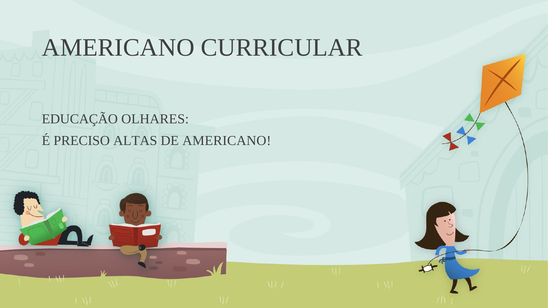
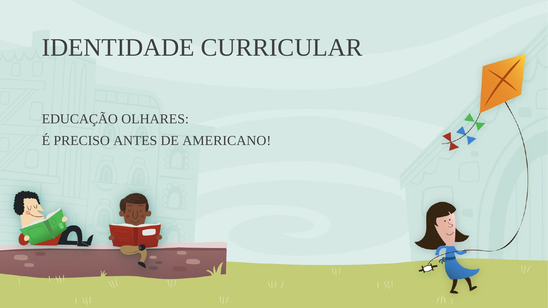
AMERICANO: AMERICANO -> IDENTIDADE (118, 48)
ALTAS: ALTAS -> ANTES (135, 141)
